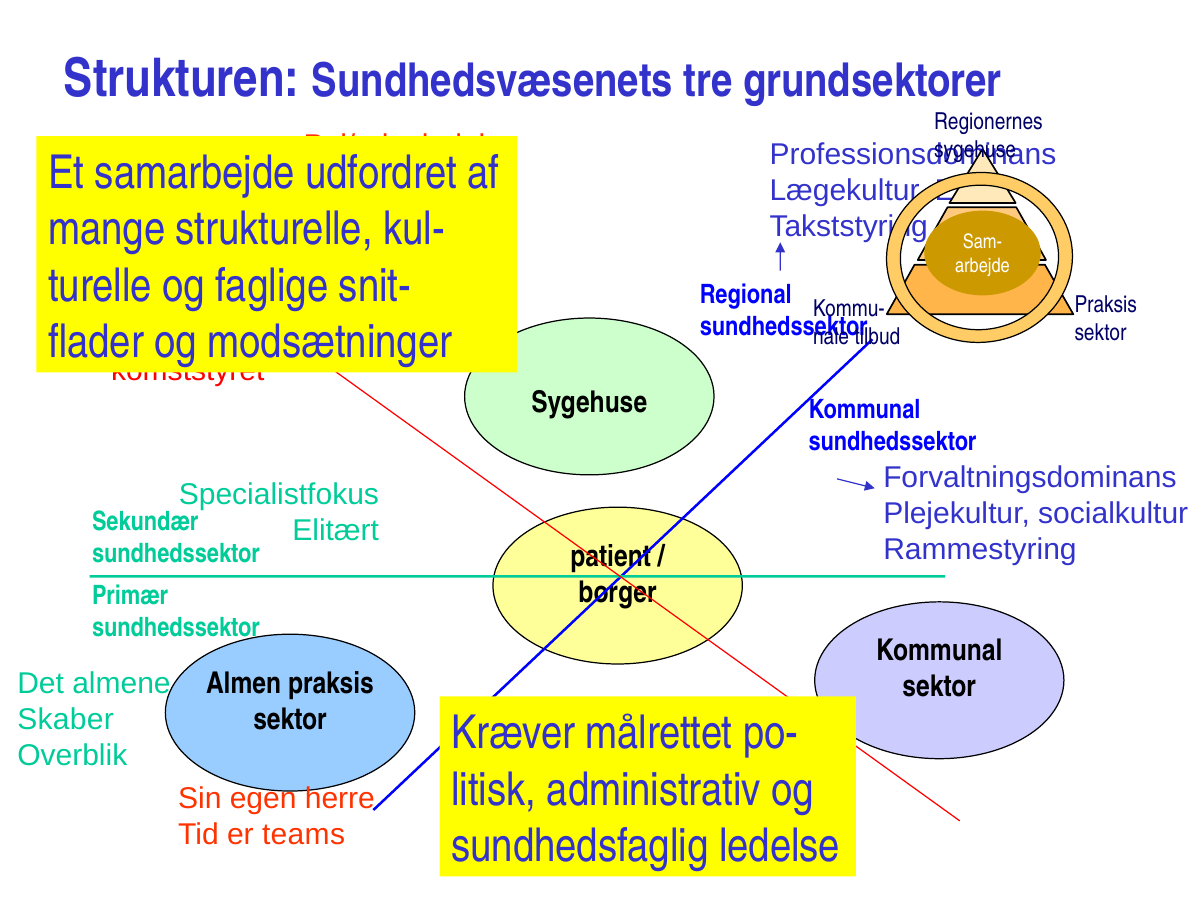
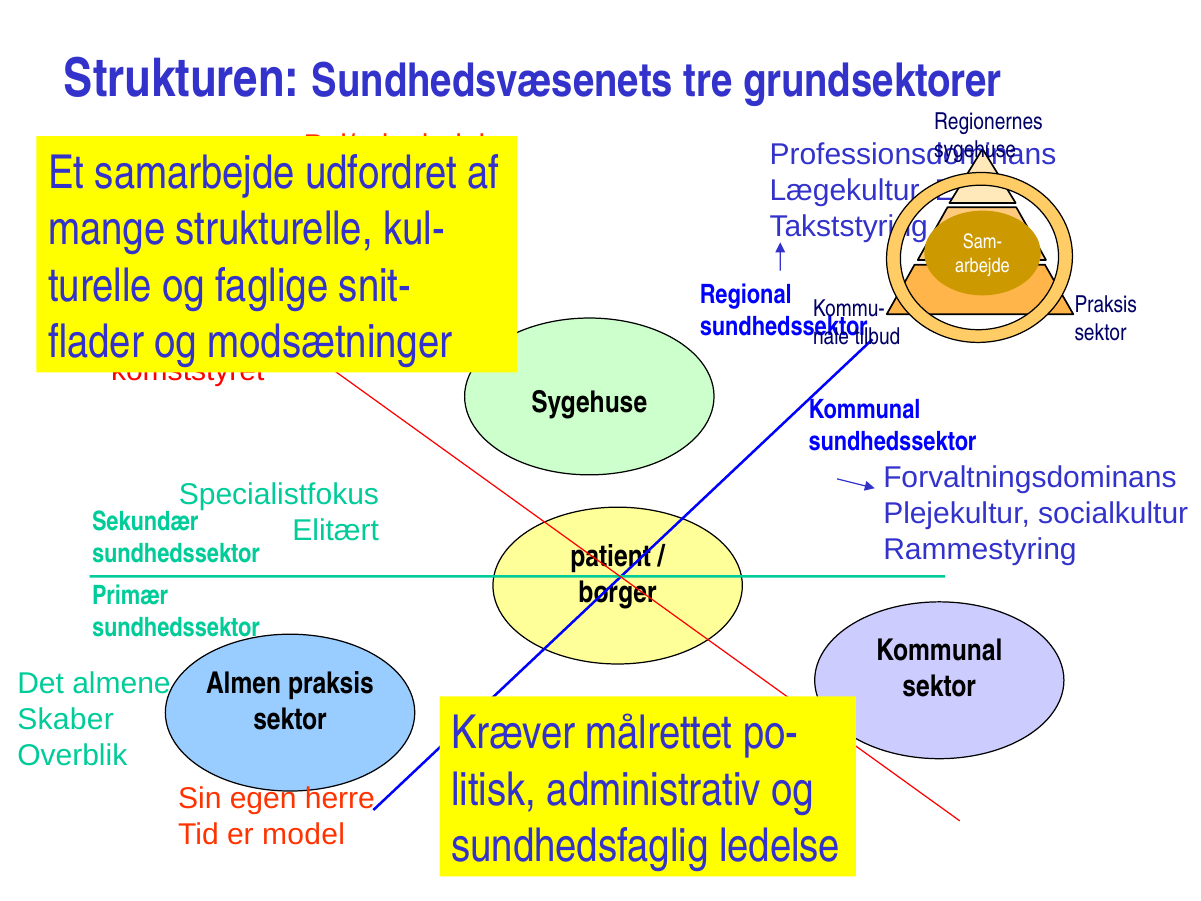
teams: teams -> model (304, 835)
